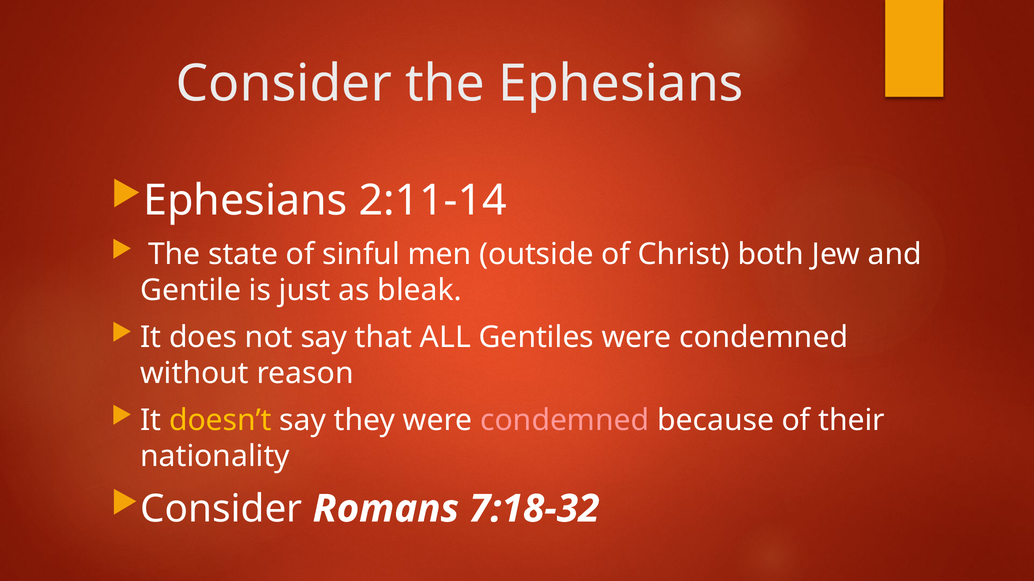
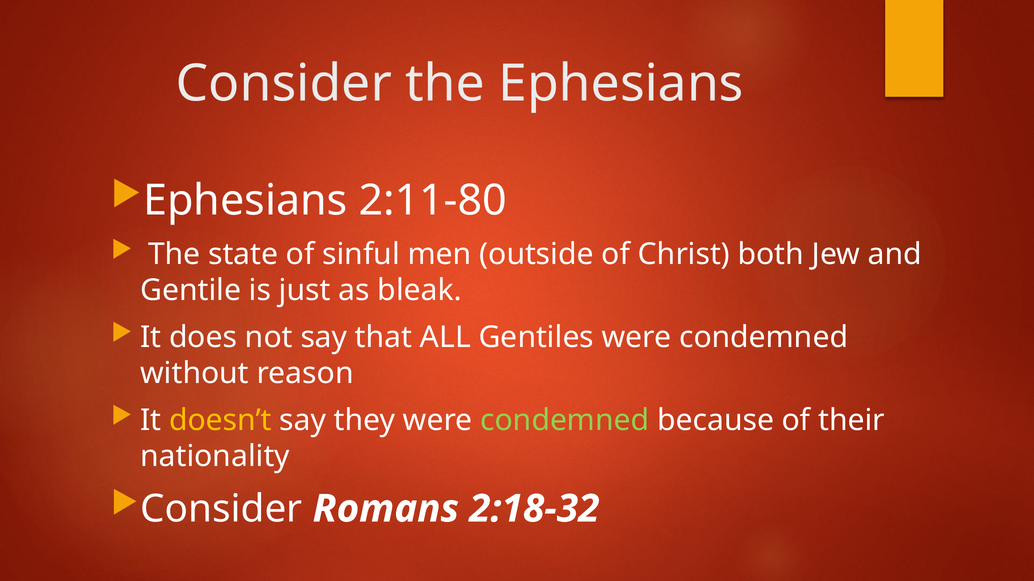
2:11-14: 2:11-14 -> 2:11-80 (433, 201)
condemned colour: pink -> light green (565, 421)
7:18-32: 7:18-32 -> 2:18-32 (534, 509)
